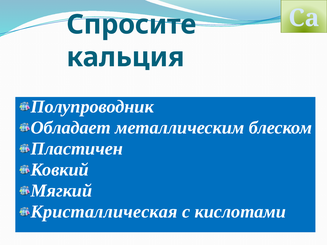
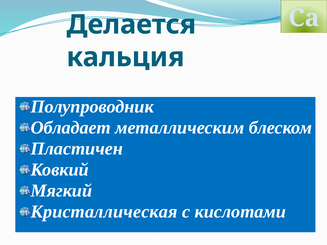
Спросите: Спросите -> Делается (131, 25)
